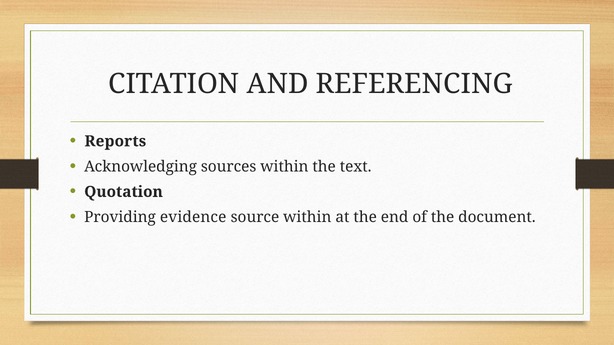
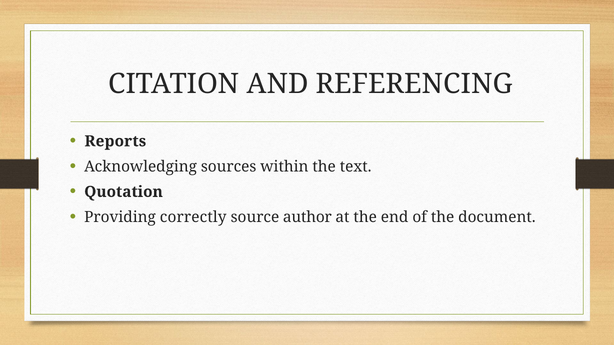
evidence: evidence -> correctly (193, 217)
source within: within -> author (307, 217)
